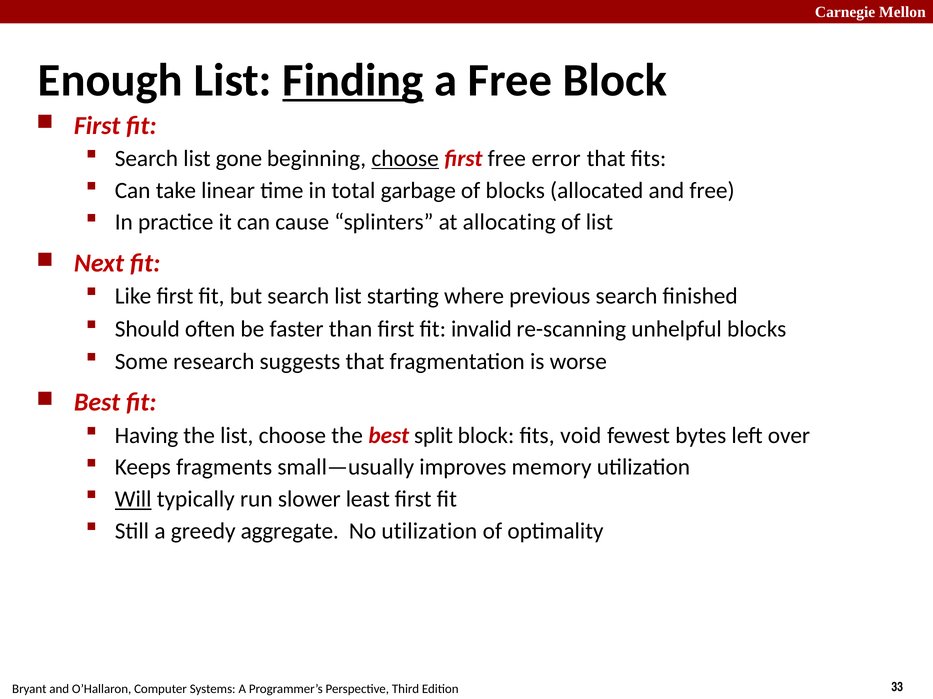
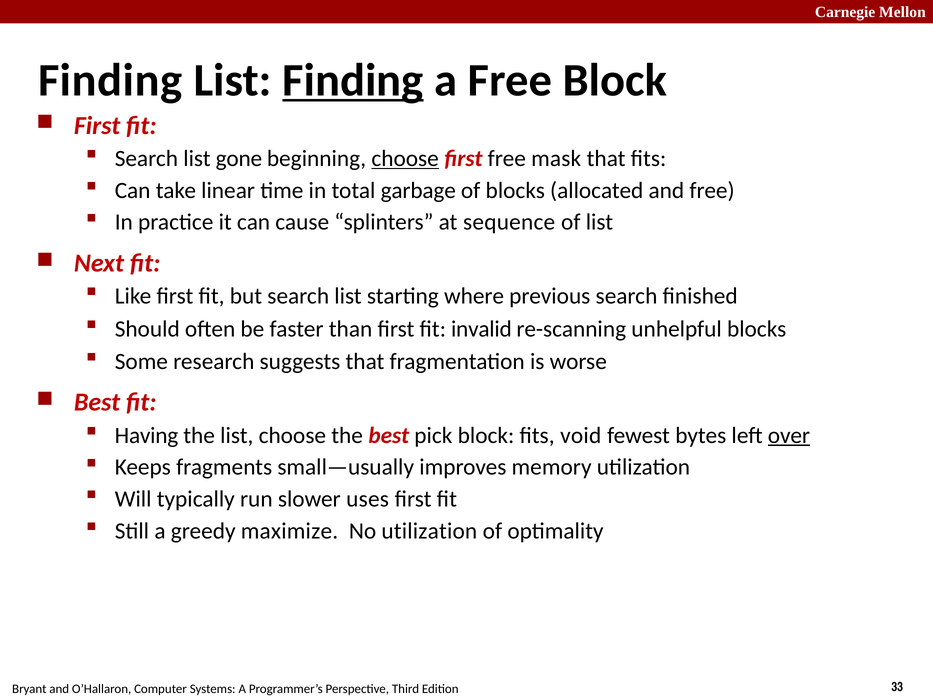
Enough: Enough -> Finding (110, 80)
error: error -> mask (556, 159)
allocating: allocating -> sequence (509, 223)
split: split -> pick (433, 436)
over underline: none -> present (789, 436)
Will underline: present -> none (133, 500)
least: least -> uses (368, 500)
aggregate: aggregate -> maximize (289, 532)
